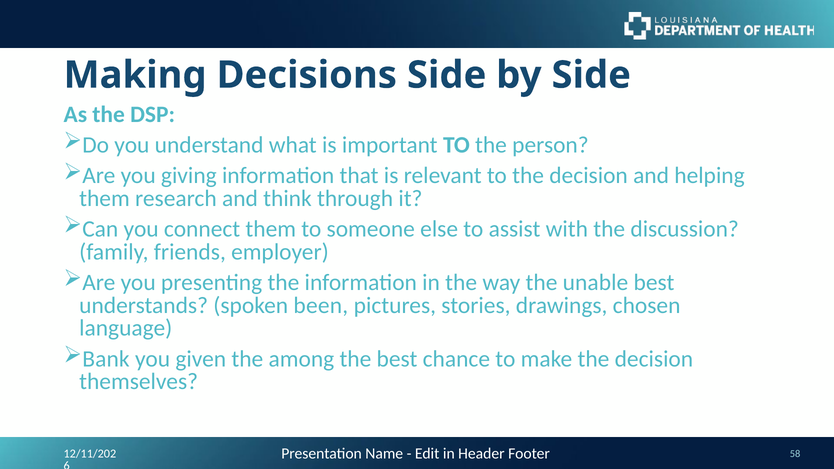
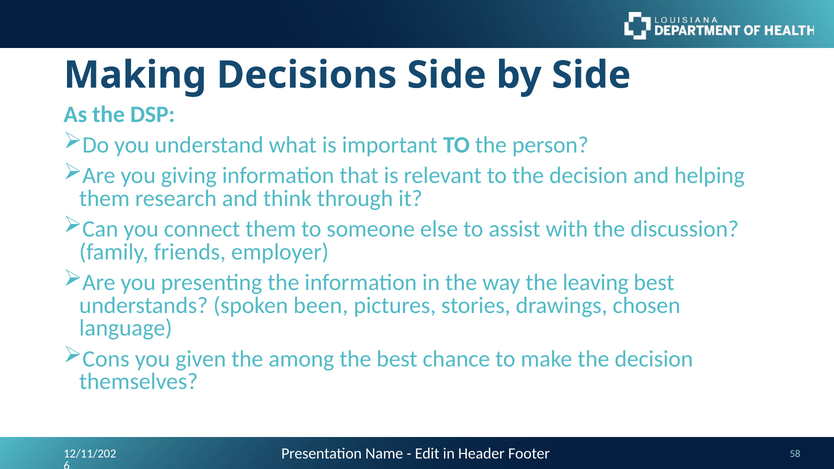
unable: unable -> leaving (596, 283)
Bank: Bank -> Cons (106, 359)
